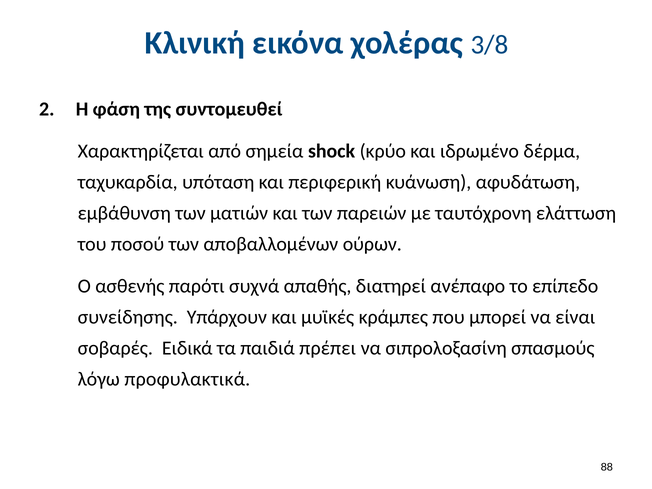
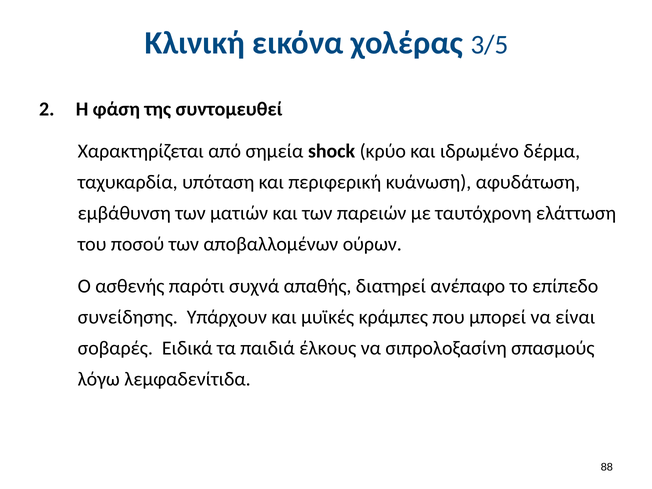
3/8: 3/8 -> 3/5 (490, 45)
πρέπει: πρέπει -> έλκους (328, 348)
προφυλακτικά: προφυλακτικά -> λεμφαδενίτιδα (187, 379)
